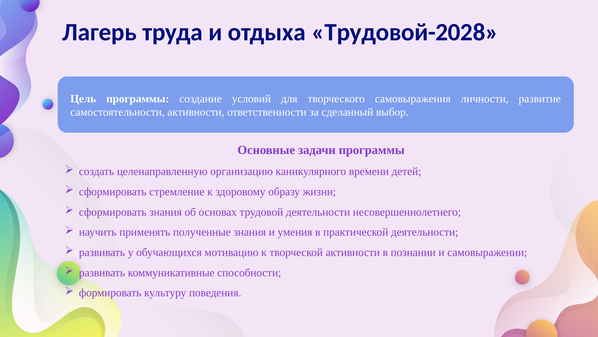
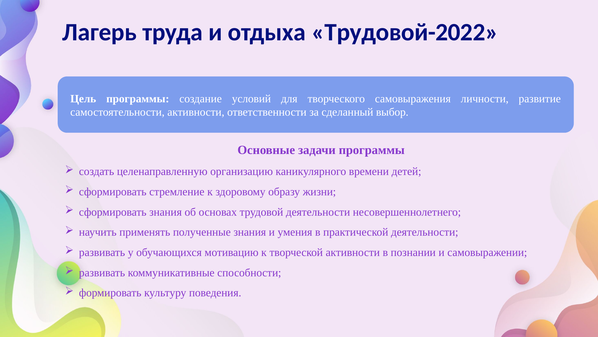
Трудовой-2028: Трудовой-2028 -> Трудовой-2022 (405, 32)
